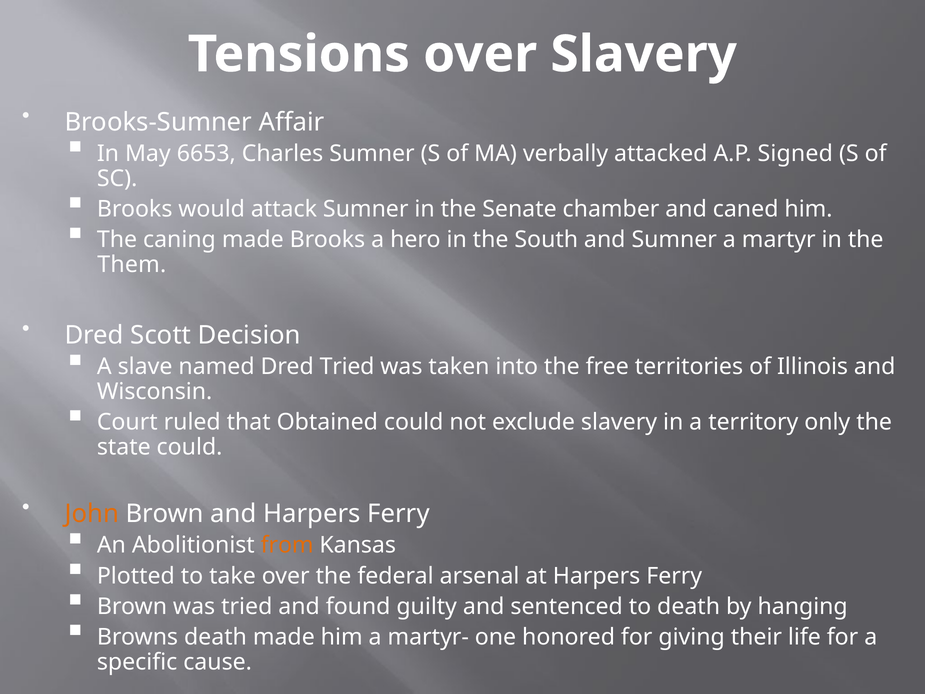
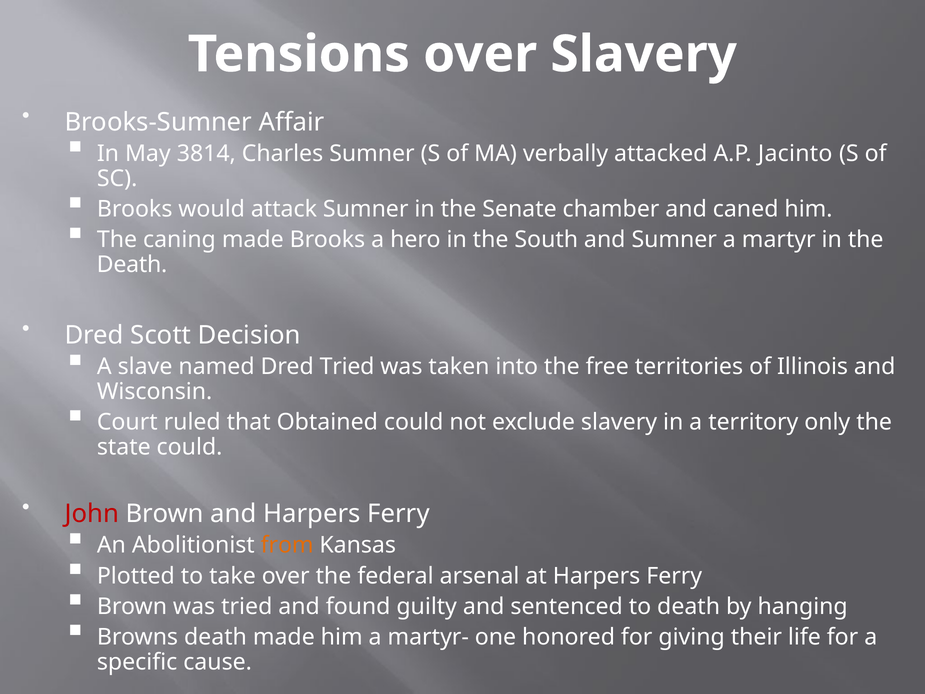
6653: 6653 -> 3814 (206, 154)
Signed: Signed -> Jacinto (795, 154)
Them: Them -> Death (132, 265)
John colour: orange -> red (92, 514)
